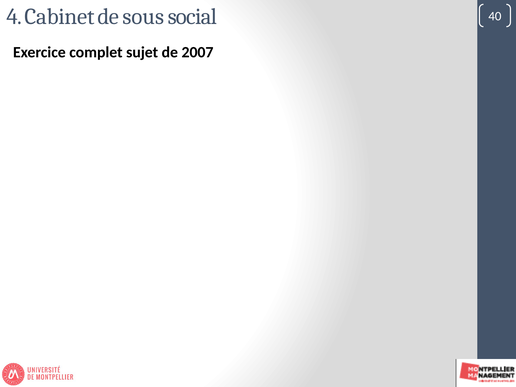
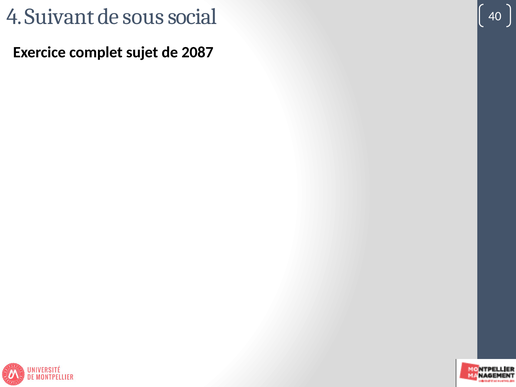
Cabinet: Cabinet -> Suivant (59, 16)
2007: 2007 -> 2087 (198, 52)
